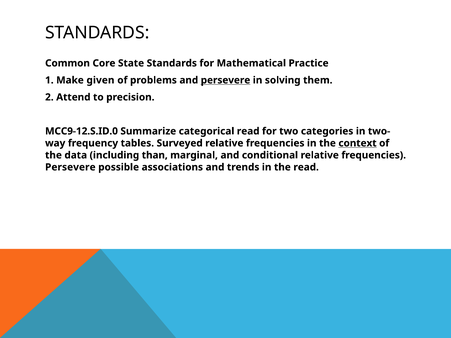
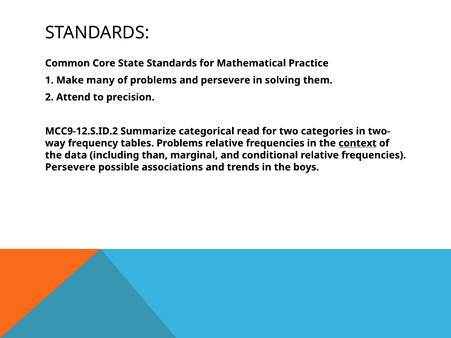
given: given -> many (100, 80)
persevere underline: present -> none (226, 80)
MCC9-12.S.ID.0: MCC9-12.S.ID.0 -> MCC9-12.S.ID.2 (81, 131)
tables Surveyed: Surveyed -> Problems (180, 143)
the read: read -> boys (306, 167)
